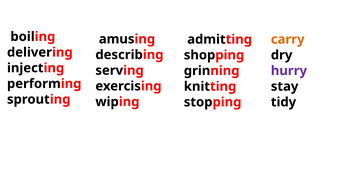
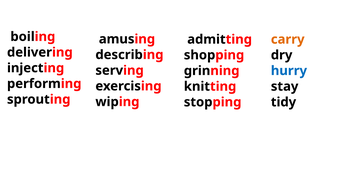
hurry colour: purple -> blue (289, 71)
